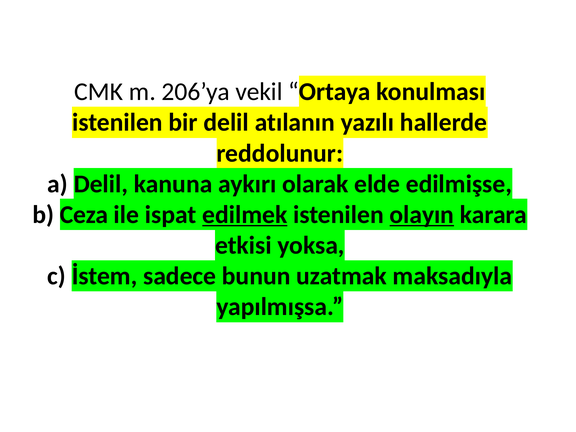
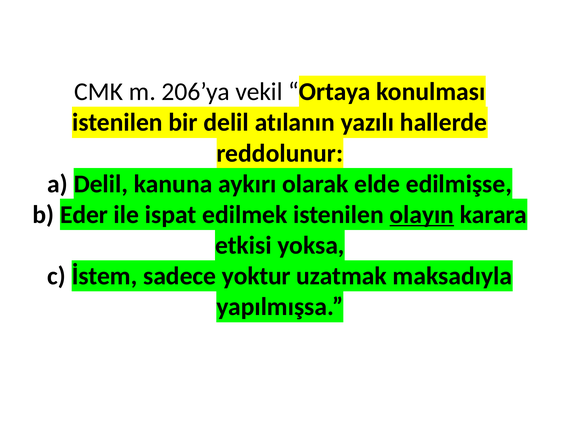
Ceza: Ceza -> Eder (84, 215)
edilmek underline: present -> none (245, 215)
bunun: bunun -> yoktur (256, 276)
